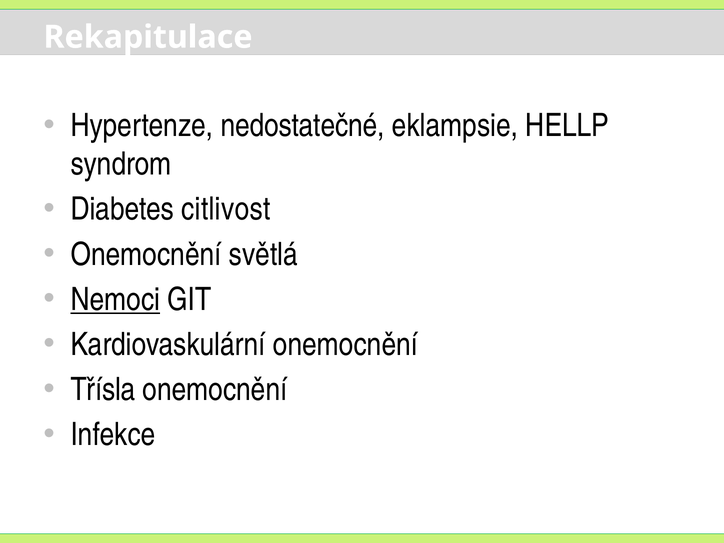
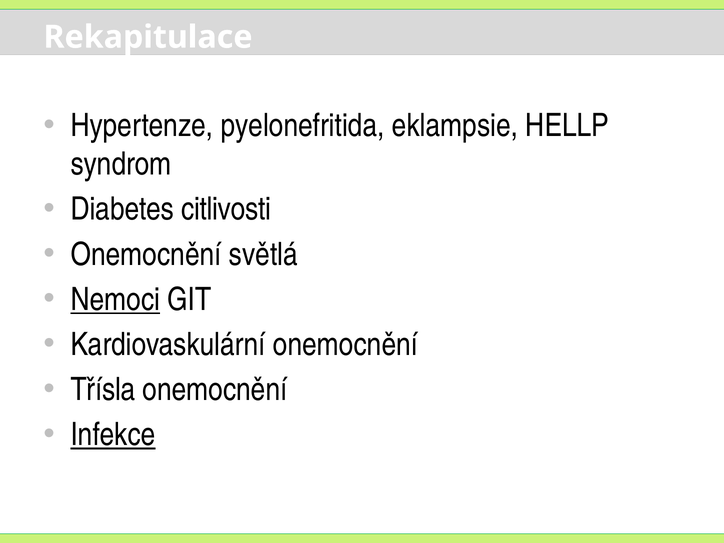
nedostatečné: nedostatečné -> pyelonefritida (303, 126)
citlivost: citlivost -> citlivosti (226, 209)
Infekce underline: none -> present (113, 435)
